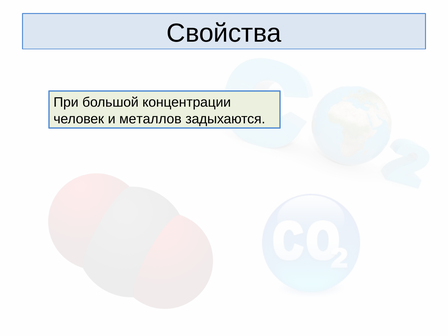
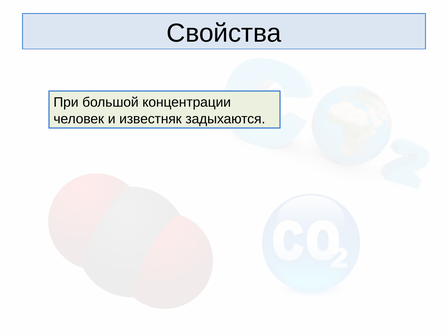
металлов: металлов -> известняк (150, 119)
